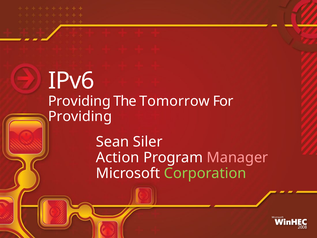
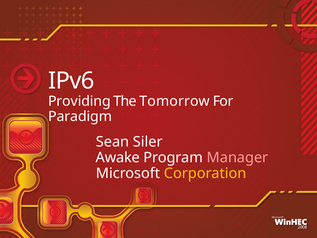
Providing: Providing -> Paradigm (80, 116)
Action: Action -> Awake (118, 157)
Corporation colour: light green -> yellow (205, 173)
